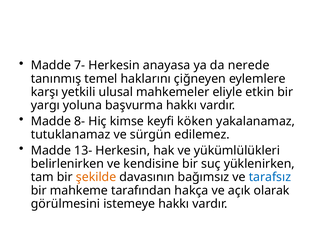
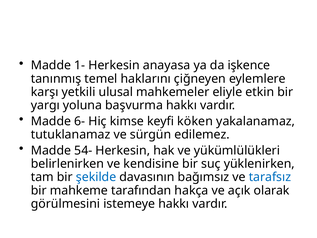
7-: 7- -> 1- (80, 65)
nerede: nerede -> işkence (249, 65)
8-: 8- -> 6- (80, 121)
13-: 13- -> 54- (83, 150)
şekilde colour: orange -> blue (96, 177)
